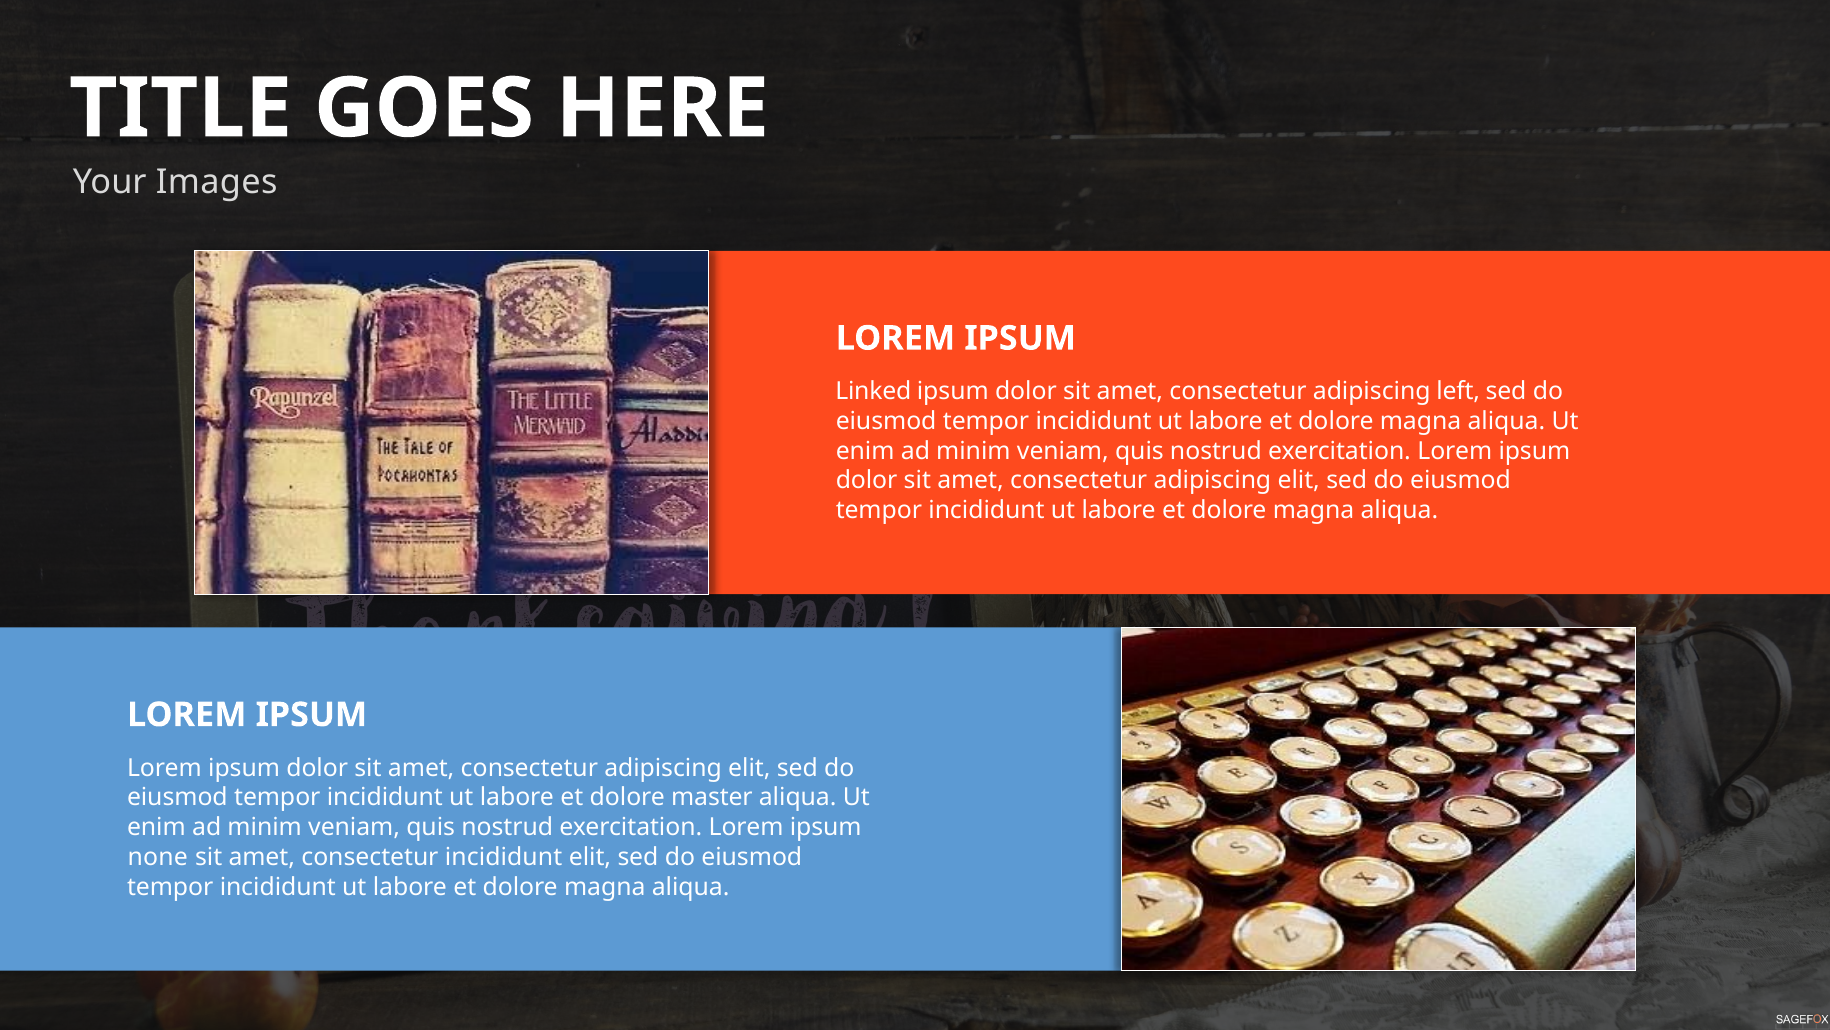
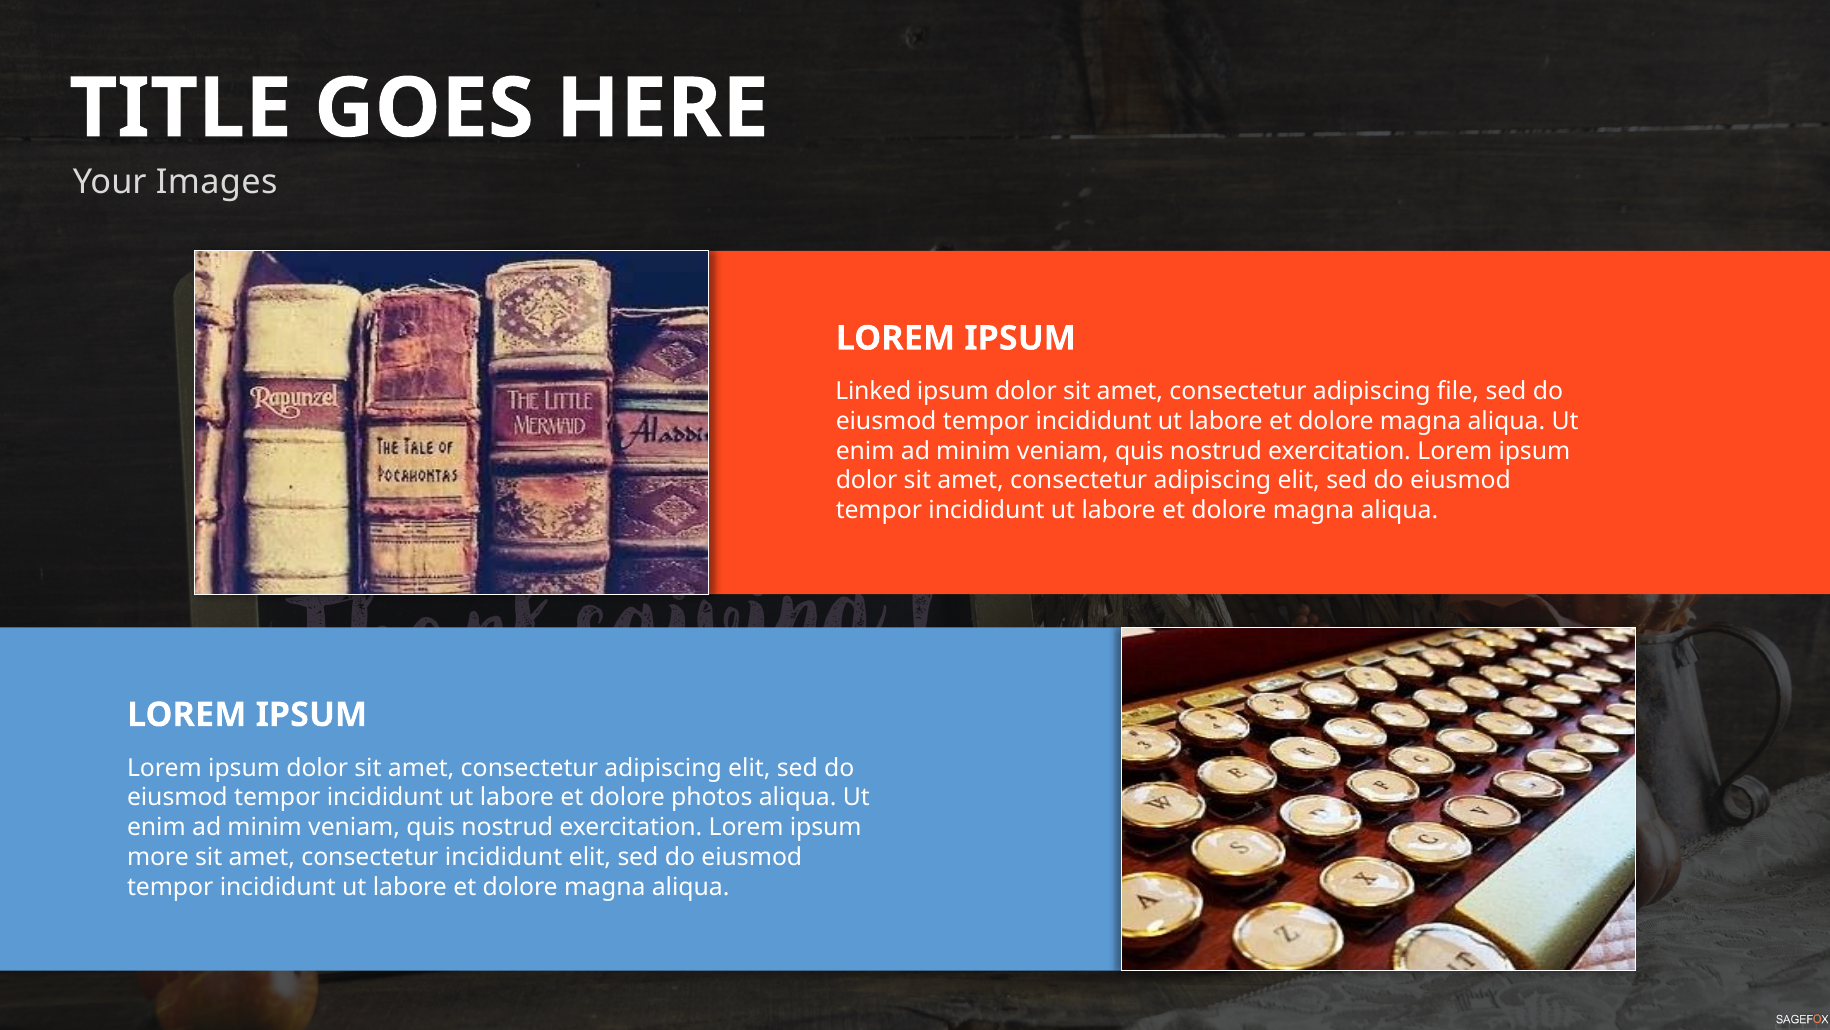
left: left -> file (1458, 391)
master: master -> photos (712, 797)
none: none -> more (158, 857)
